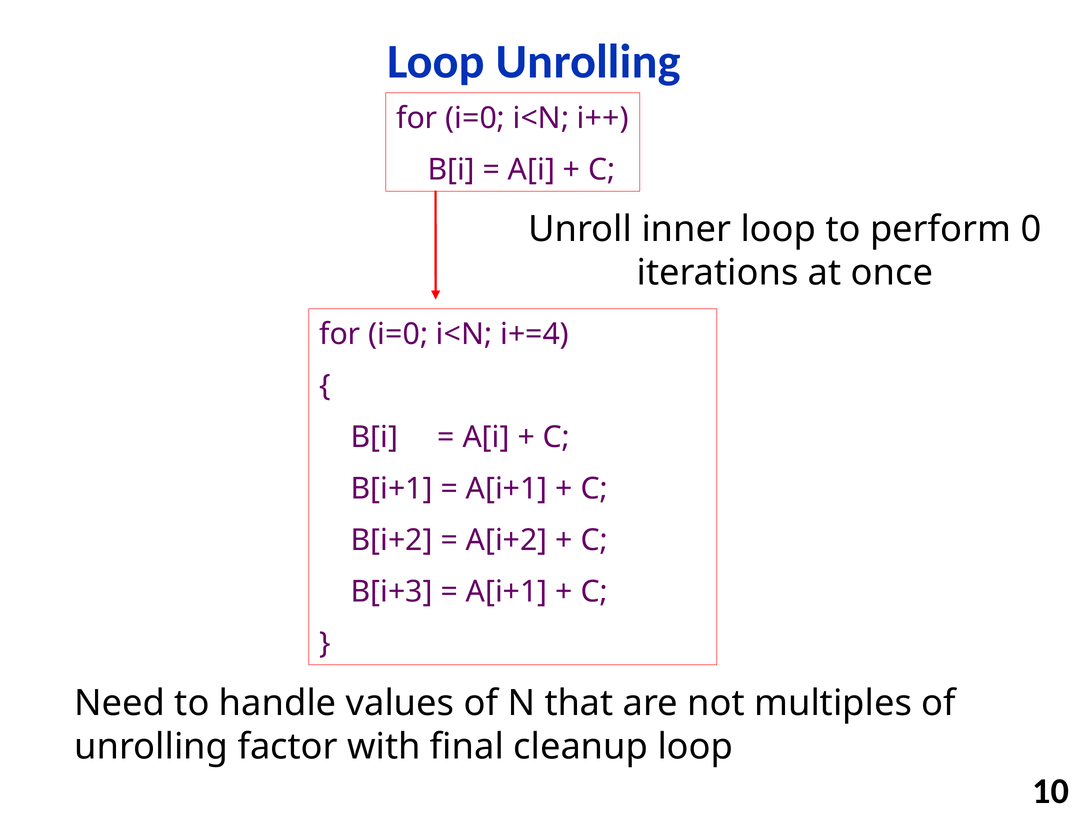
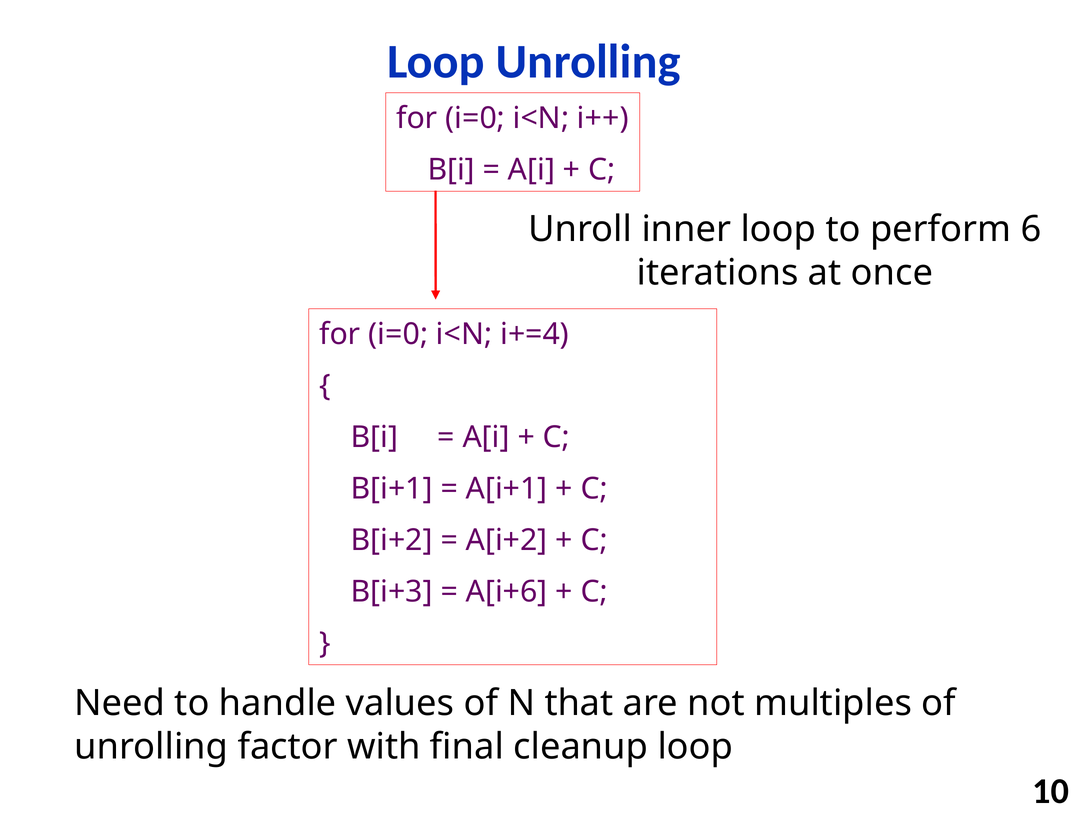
0: 0 -> 6 (1031, 229)
A[i+1: A[i+1 -> A[i+6 (507, 592)
